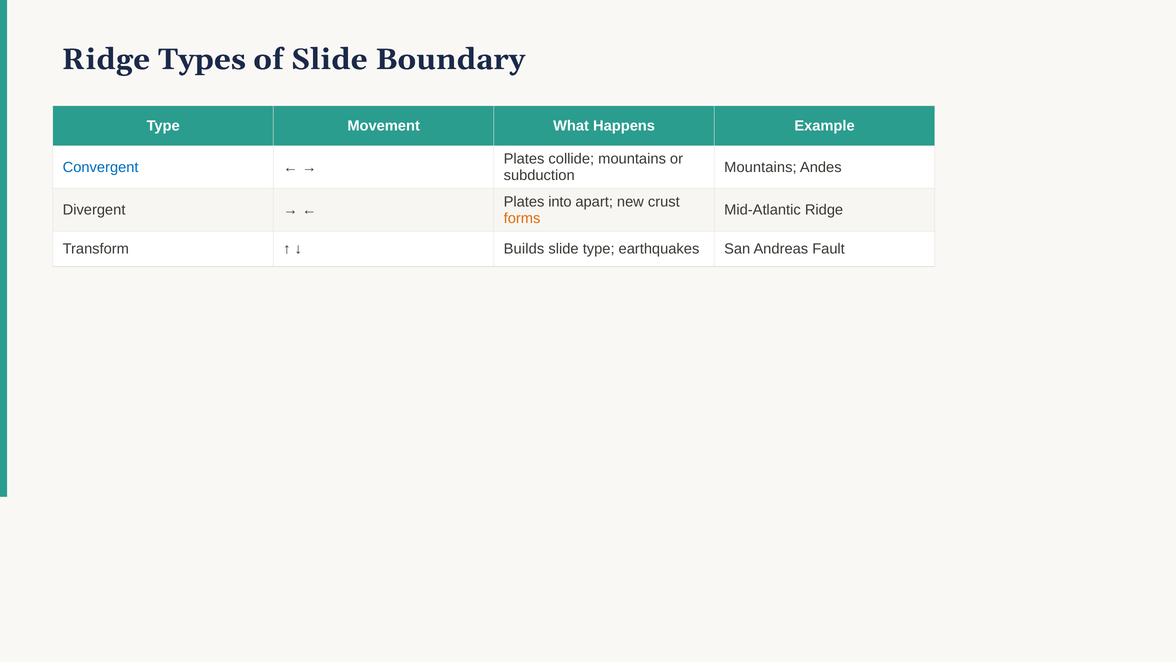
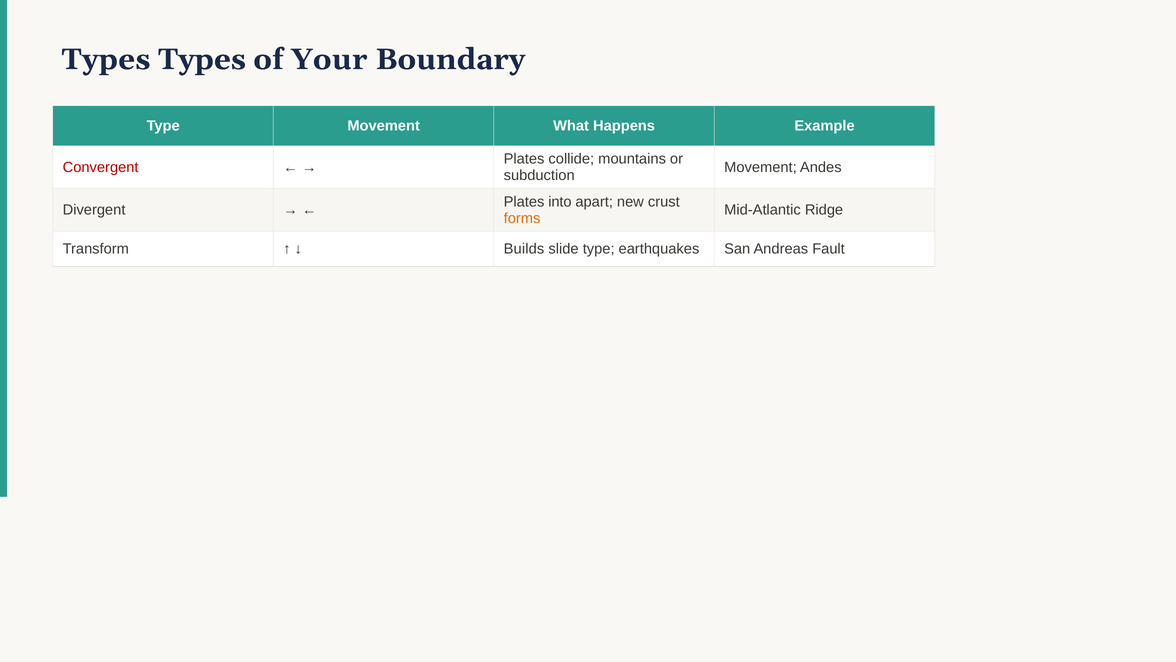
Ridge: Ridge -> Types (106, 59)
of Slide: Slide -> Your (329, 59)
Convergent colour: blue -> red (101, 167)
Mountains: Mountains -> Movement (760, 167)
